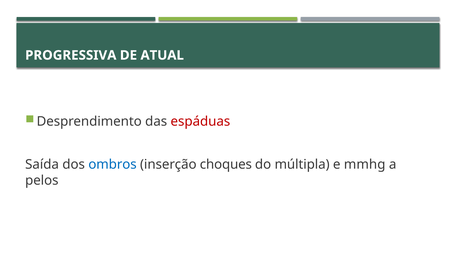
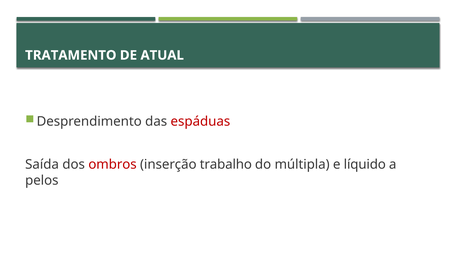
PROGRESSIVA: PROGRESSIVA -> TRATAMENTO (71, 55)
ombros colour: blue -> red (112, 165)
choques: choques -> trabalho (226, 165)
mmhg: mmhg -> líquido (365, 165)
